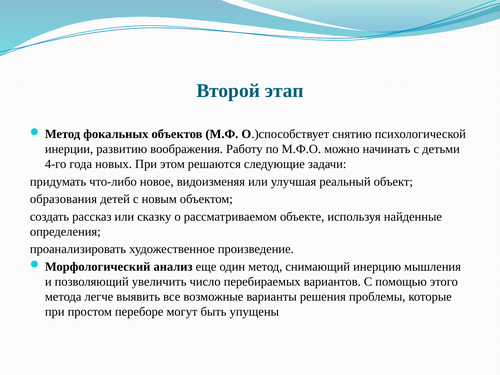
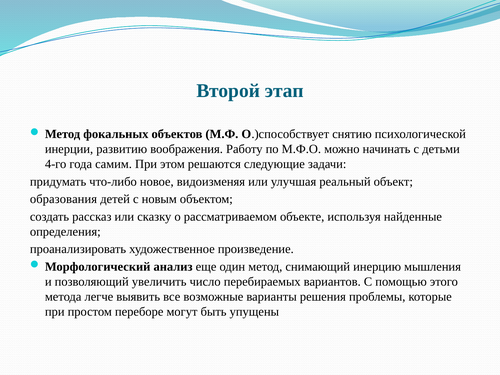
новых: новых -> самим (114, 164)
